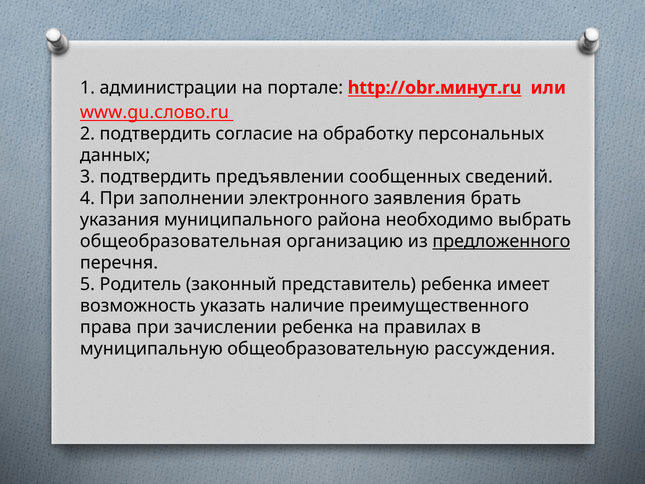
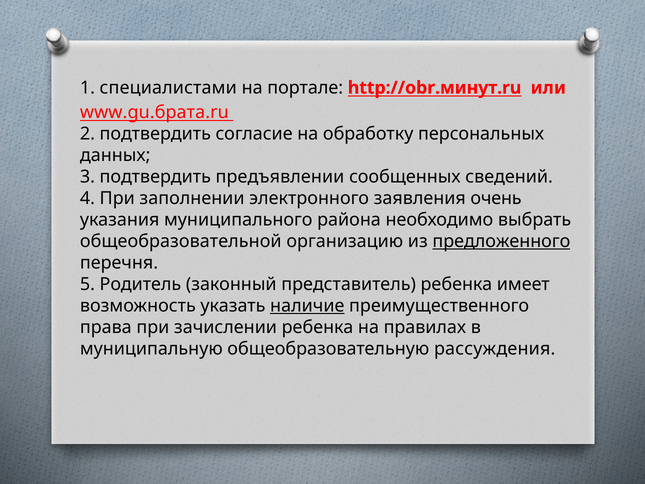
администрации: администрации -> специалистами (168, 88)
www.gu.слово.ru: www.gu.слово.ru -> www.gu.брата.ru (154, 112)
брать: брать -> очень (496, 198)
общеобразовательная: общеобразовательная -> общеобразовательной (181, 241)
наличие underline: none -> present (307, 306)
